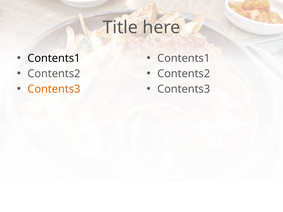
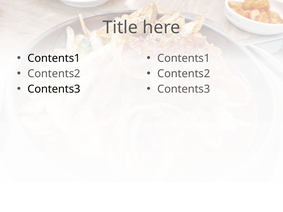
Contents3 colour: orange -> black (54, 89)
